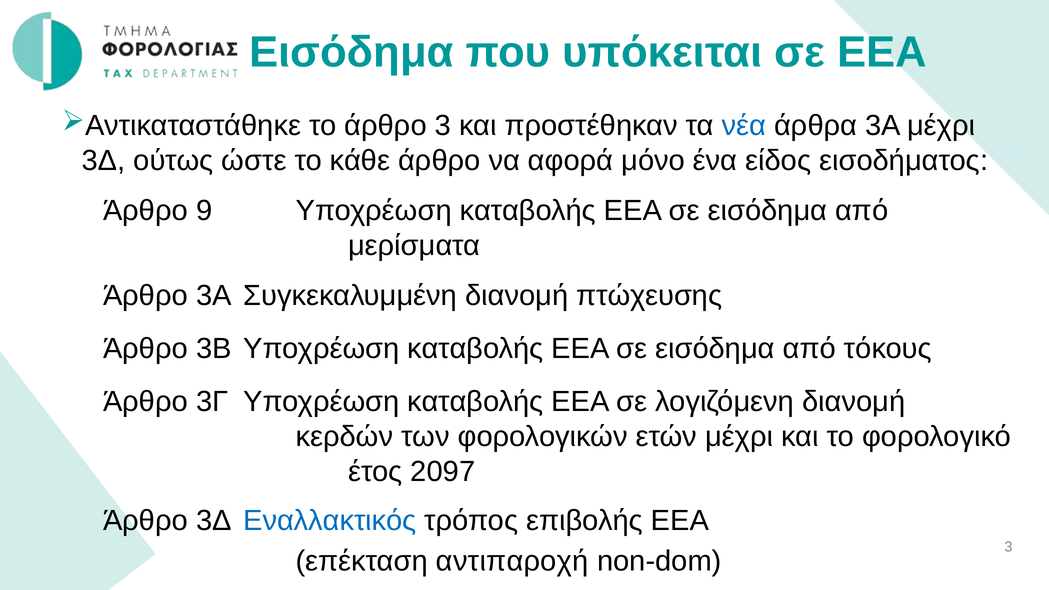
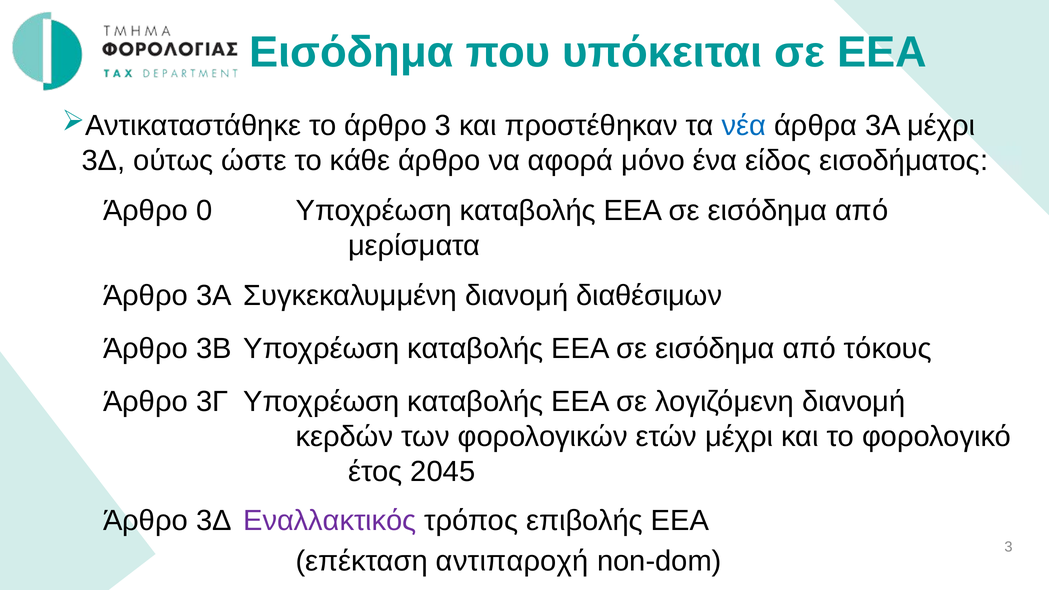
9: 9 -> 0 (204, 211)
πτώχευσης: πτώχευσης -> διαθέσιμων (649, 296)
2097: 2097 -> 2045 (443, 472)
Εναλλακτικός colour: blue -> purple (330, 521)
